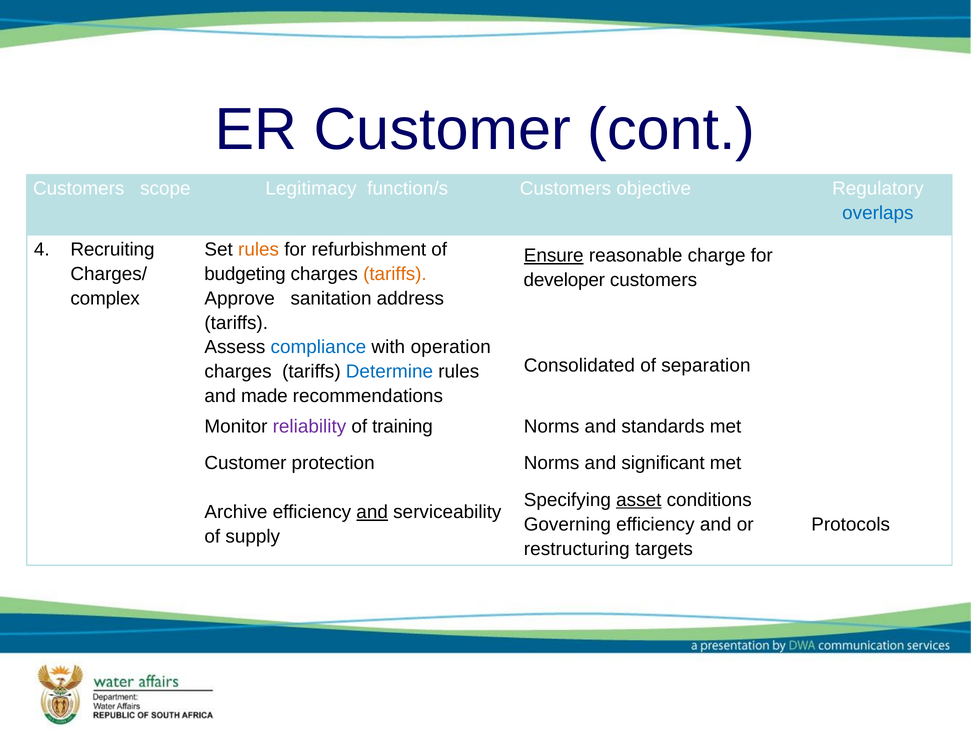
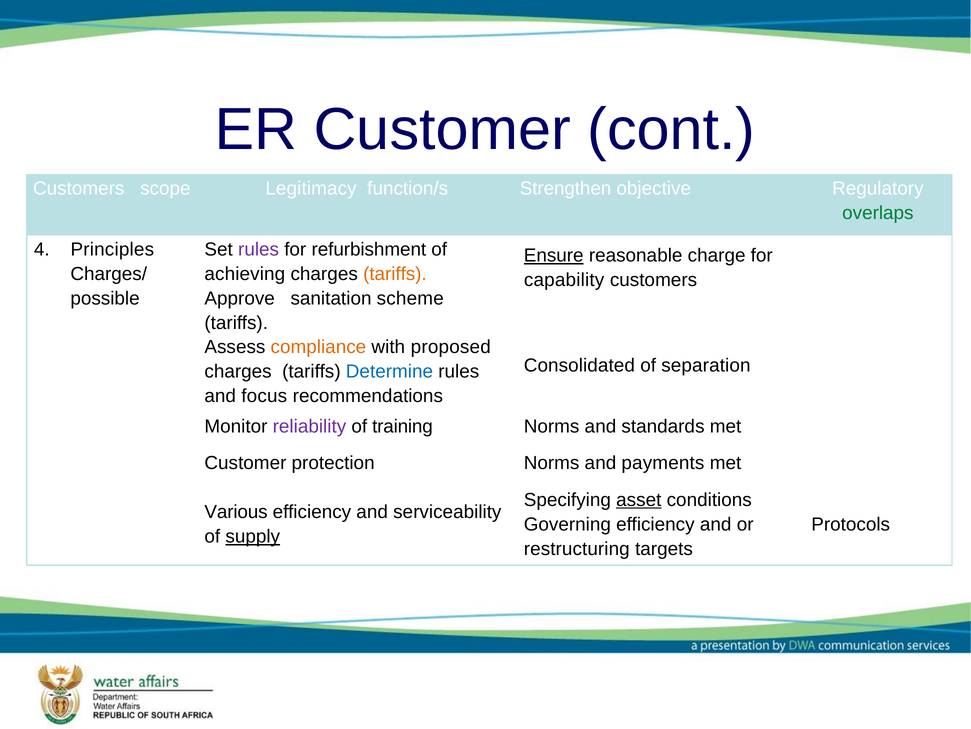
function/s Customers: Customers -> Strengthen (566, 188)
overlaps colour: blue -> green (878, 213)
Recruiting: Recruiting -> Principles (112, 249)
rules colour: orange -> purple (259, 249)
budgeting: budgeting -> achieving (245, 274)
developer: developer -> capability (564, 280)
complex: complex -> possible (105, 298)
address: address -> scheme (410, 298)
compliance colour: blue -> orange (318, 347)
operation: operation -> proposed (451, 347)
made: made -> focus (264, 396)
significant: significant -> payments (663, 463)
Archive: Archive -> Various (236, 512)
and underline: present -> none (372, 512)
supply underline: none -> present (253, 536)
